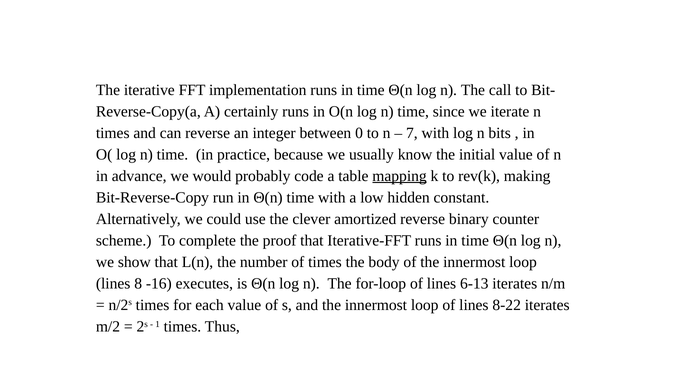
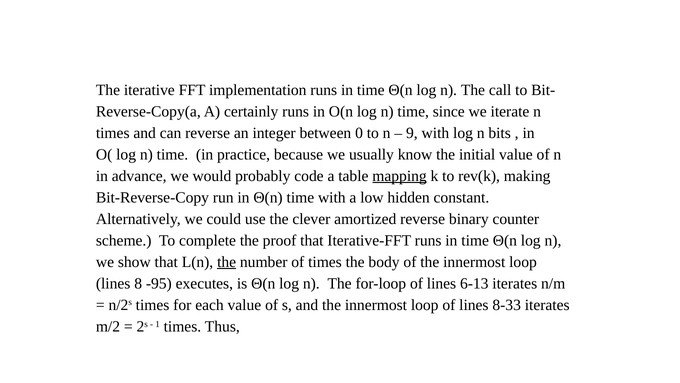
7: 7 -> 9 (412, 133)
the underline: none -> present (227, 262)
-16: -16 -> -95 (159, 283)
8-22: 8-22 -> 8-33 (507, 305)
